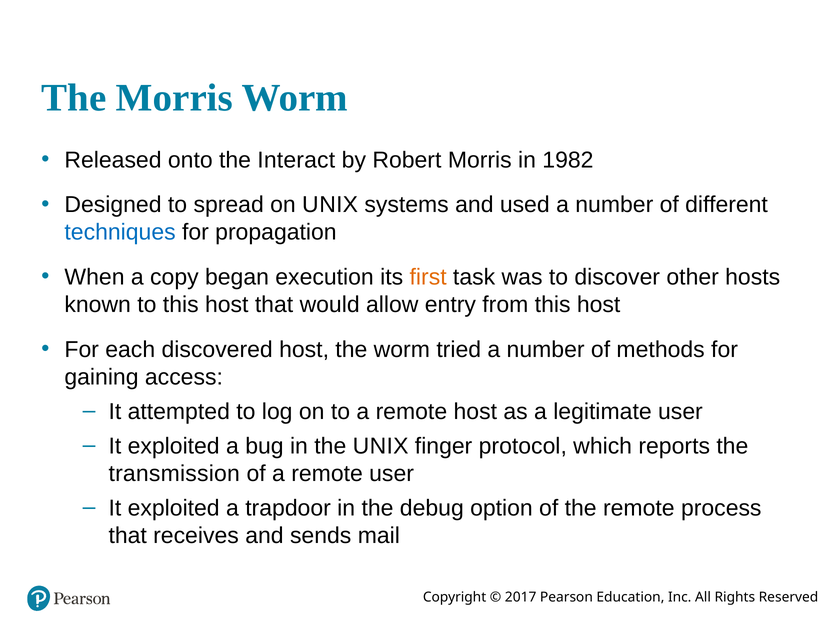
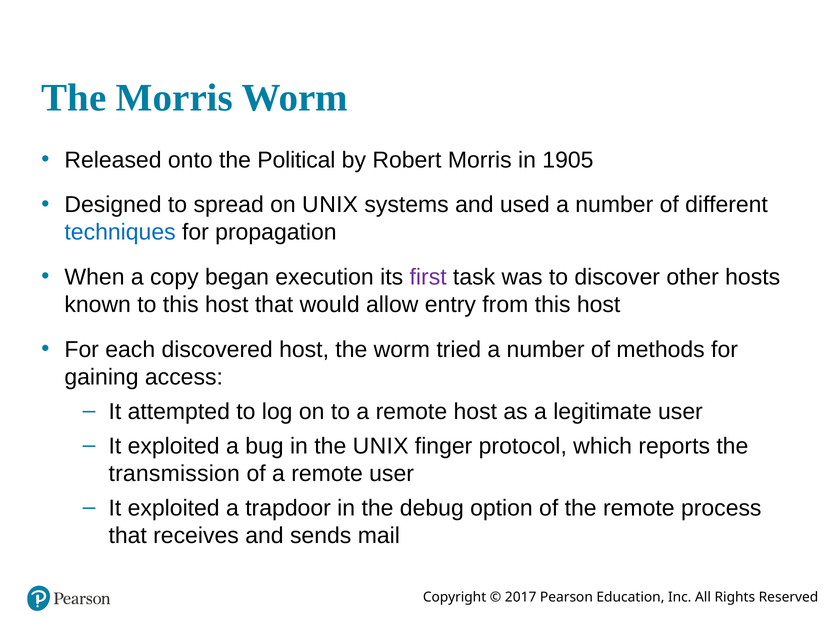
Interact: Interact -> Political (296, 160)
1982: 1982 -> 1905 (568, 160)
first colour: orange -> purple (428, 277)
